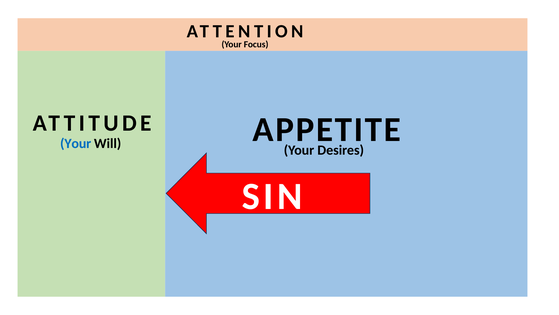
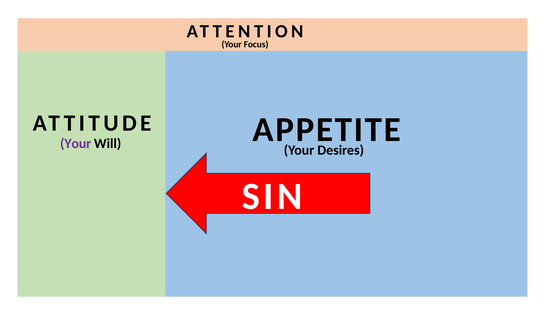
Your colour: blue -> purple (76, 143)
